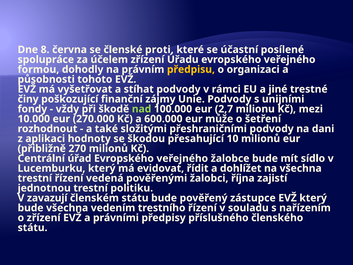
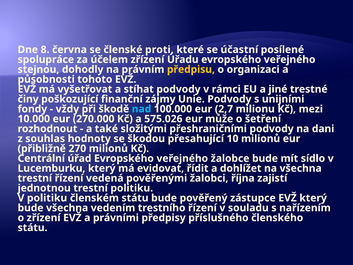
formou: formou -> stejnou (38, 69)
nad colour: light green -> light blue (142, 109)
600.000: 600.000 -> 575.026 (163, 119)
aplikaci: aplikaci -> souhlas (45, 139)
V zavazují: zavazují -> politiku (47, 198)
